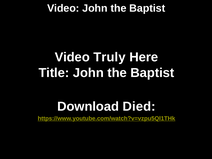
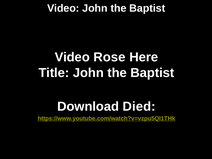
Truly: Truly -> Rose (109, 57)
